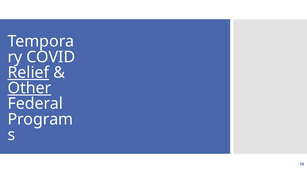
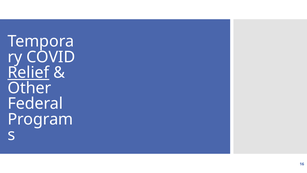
Other underline: present -> none (29, 88)
